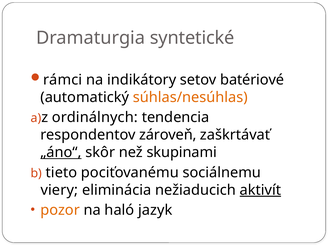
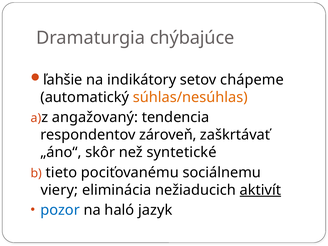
syntetické: syntetické -> chýbajúce (192, 38)
rámci: rámci -> ľahšie (63, 80)
batériové: batériové -> chápeme (252, 80)
ordinálnych: ordinálnych -> angažovaný (95, 117)
„áno“ underline: present -> none (61, 152)
skupinami: skupinami -> syntetické (182, 152)
pozor colour: orange -> blue (60, 210)
